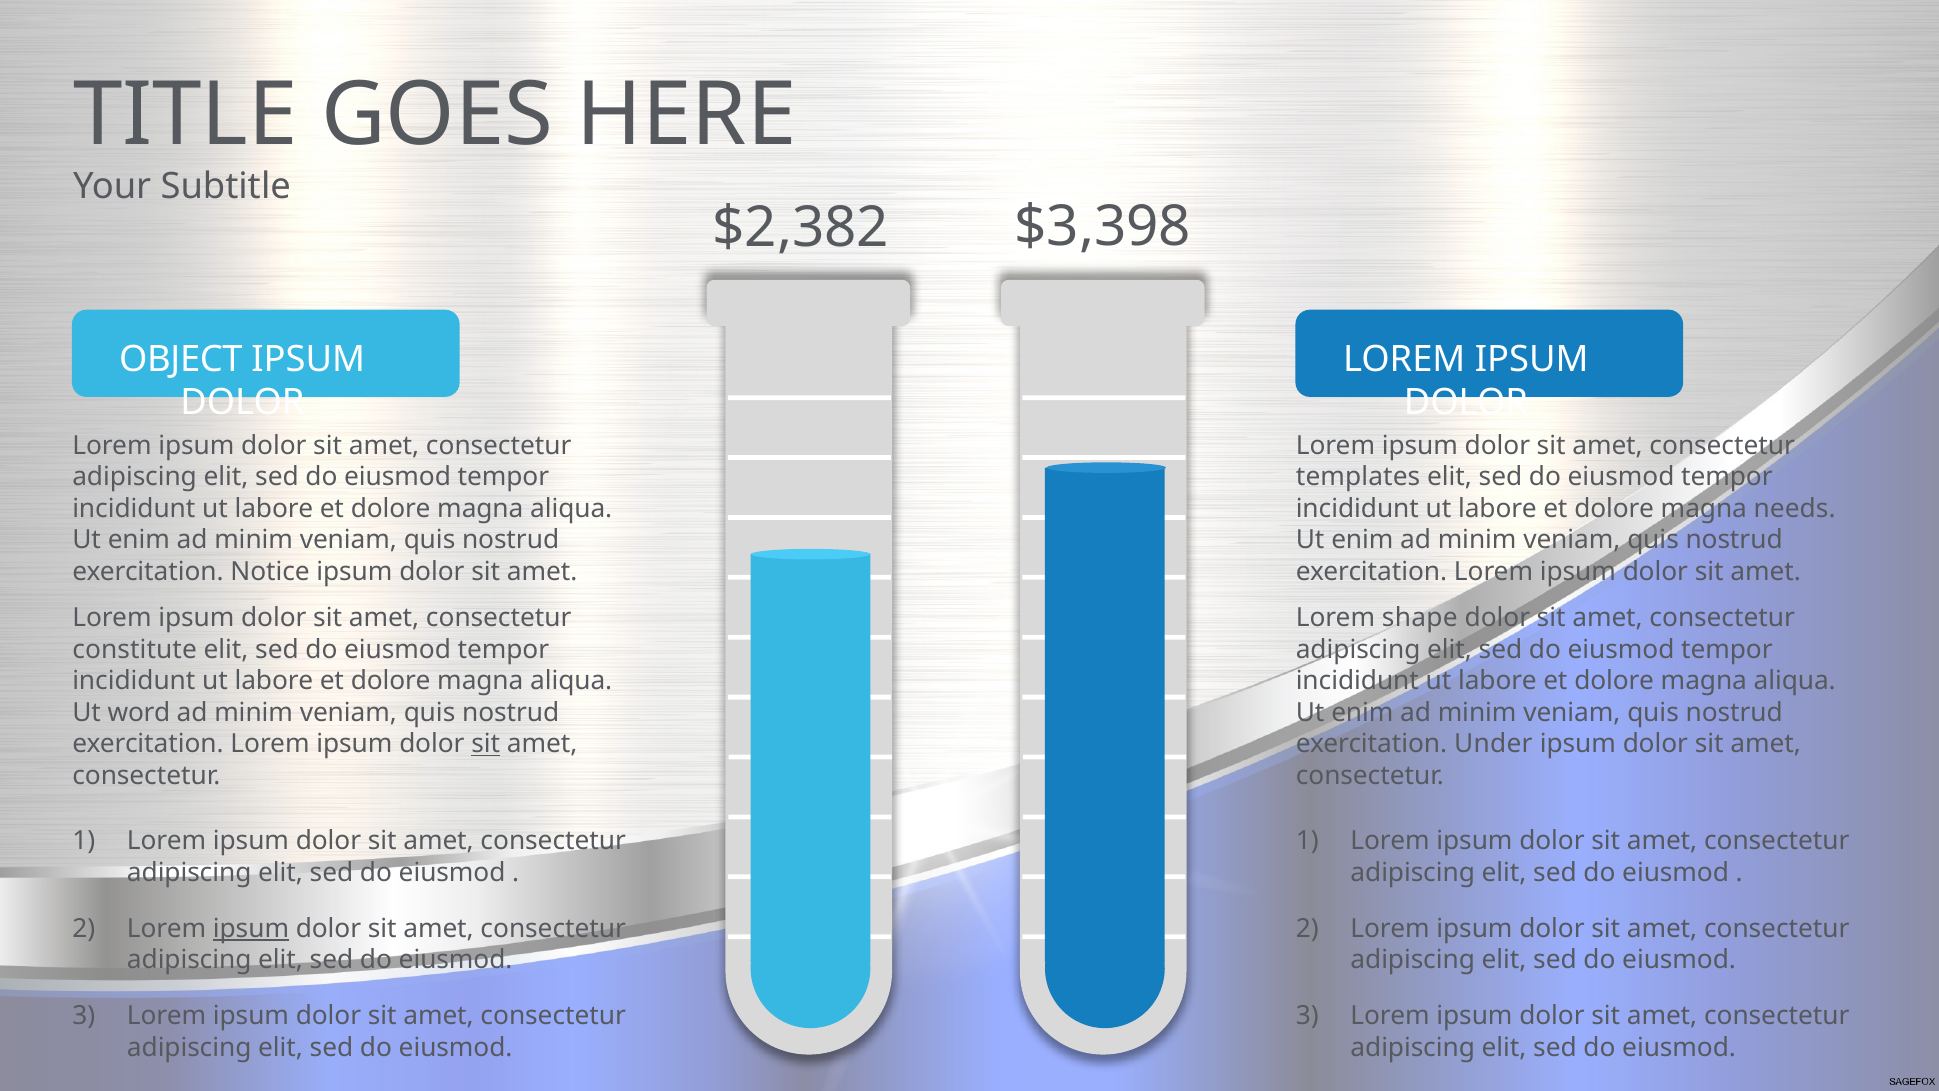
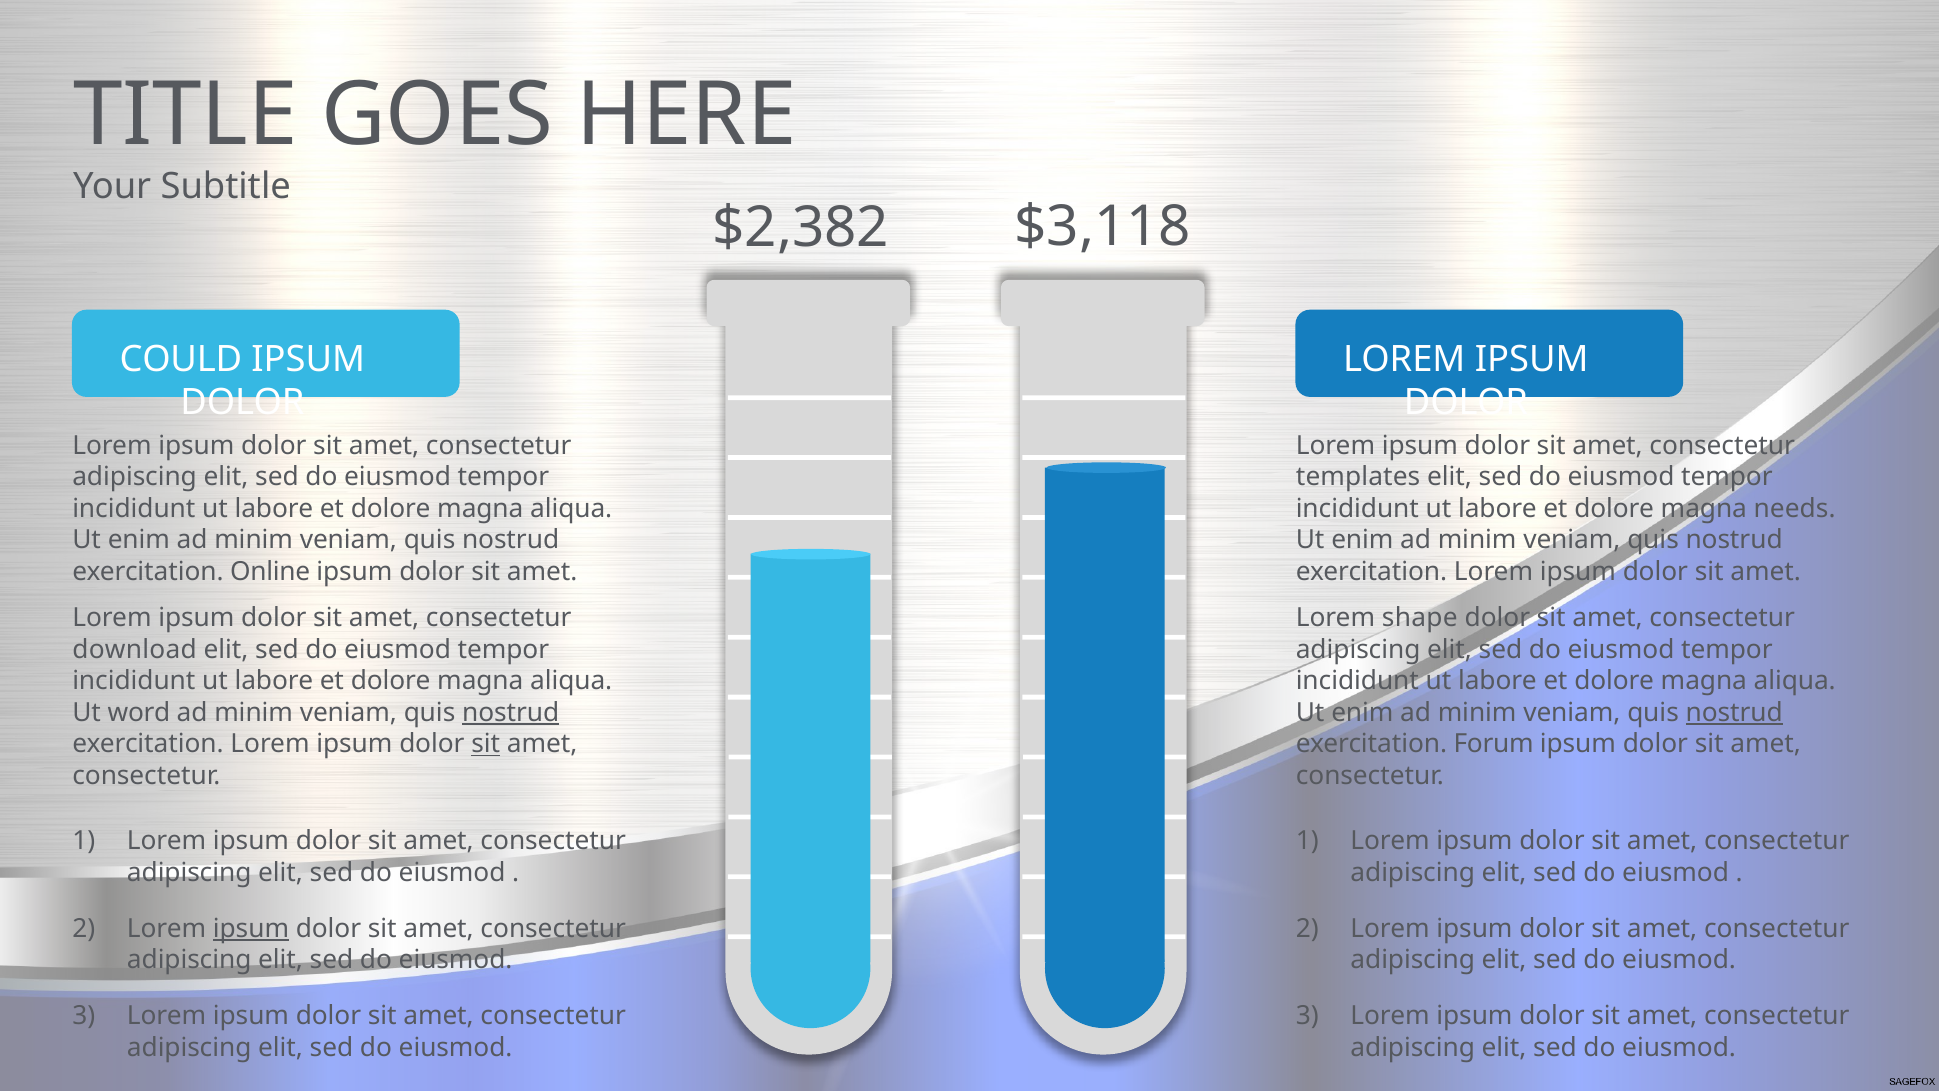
$3,398: $3,398 -> $3,118 (1103, 227)
OBJECT: OBJECT -> COULD (181, 359)
Notice: Notice -> Online (270, 572)
constitute: constitute -> download (135, 649)
nostrud underline: none -> present (511, 712)
nostrud underline: none -> present (1734, 712)
Under: Under -> Forum (1494, 744)
